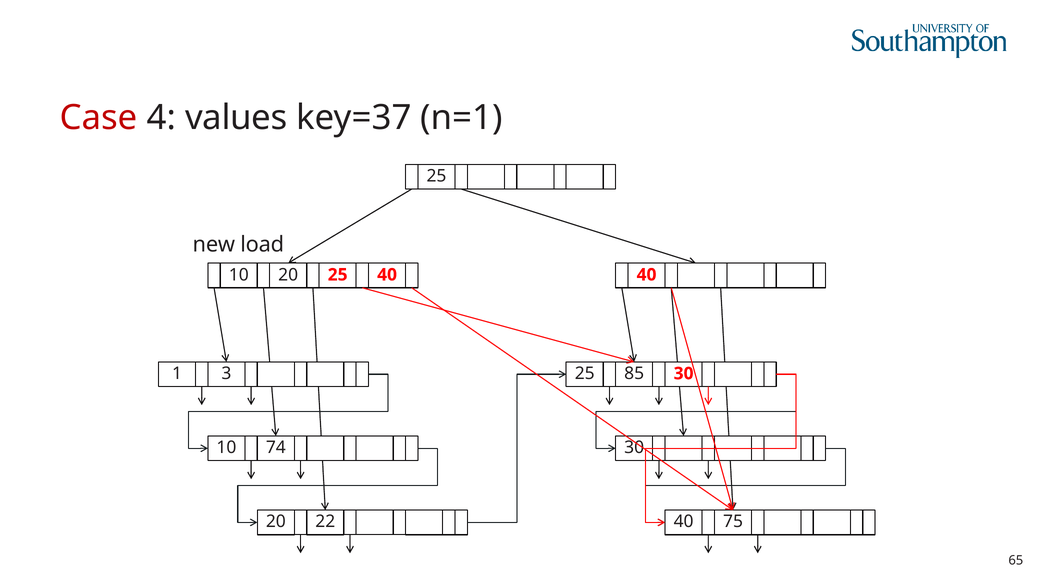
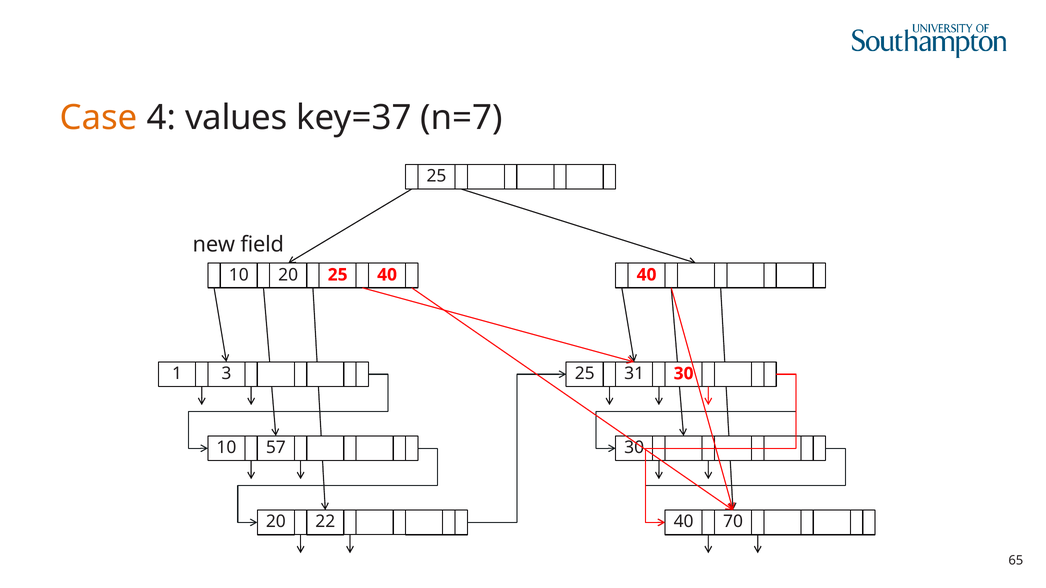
Case colour: red -> orange (99, 118)
n=1: n=1 -> n=7 (462, 118)
load: load -> field (262, 245)
85: 85 -> 31 (634, 374)
74: 74 -> 57 (276, 448)
75: 75 -> 70 (733, 522)
